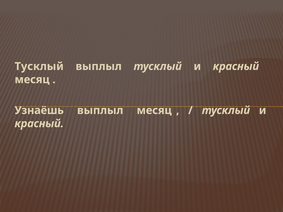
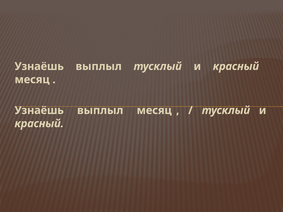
Тусклый: Тусклый -> Узнаёшь (39, 66)
